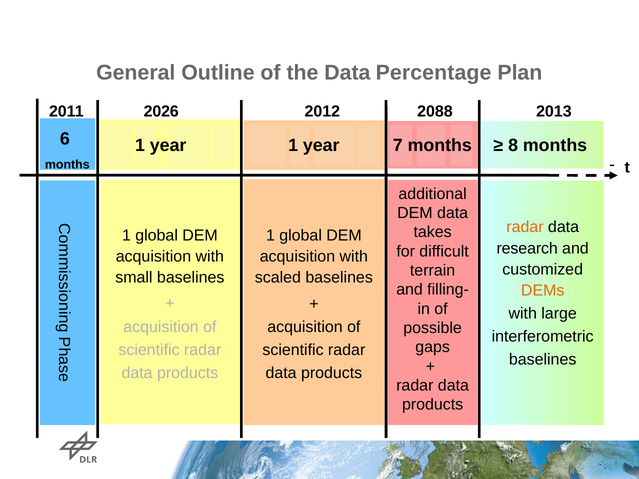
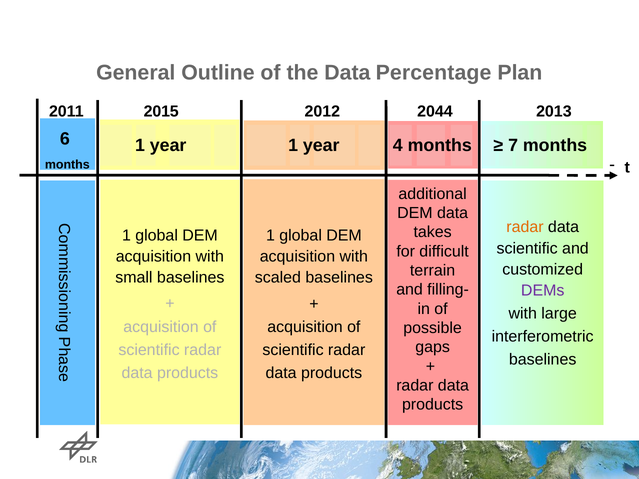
2026: 2026 -> 2015 (161, 111)
2088: 2088 -> 2044 (435, 111)
7: 7 -> 4 (398, 146)
8: 8 -> 7 (513, 146)
research: research -> scientific (527, 248)
DEMs colour: orange -> purple (543, 291)
